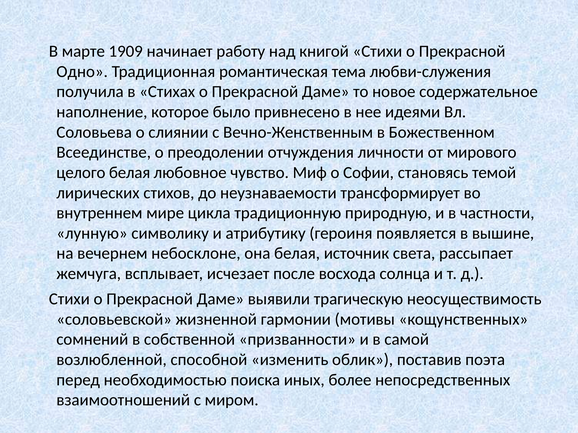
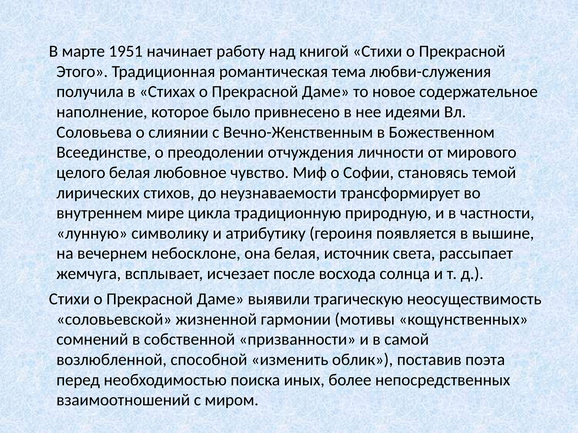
1909: 1909 -> 1951 (126, 51)
Одно: Одно -> Этого (82, 72)
